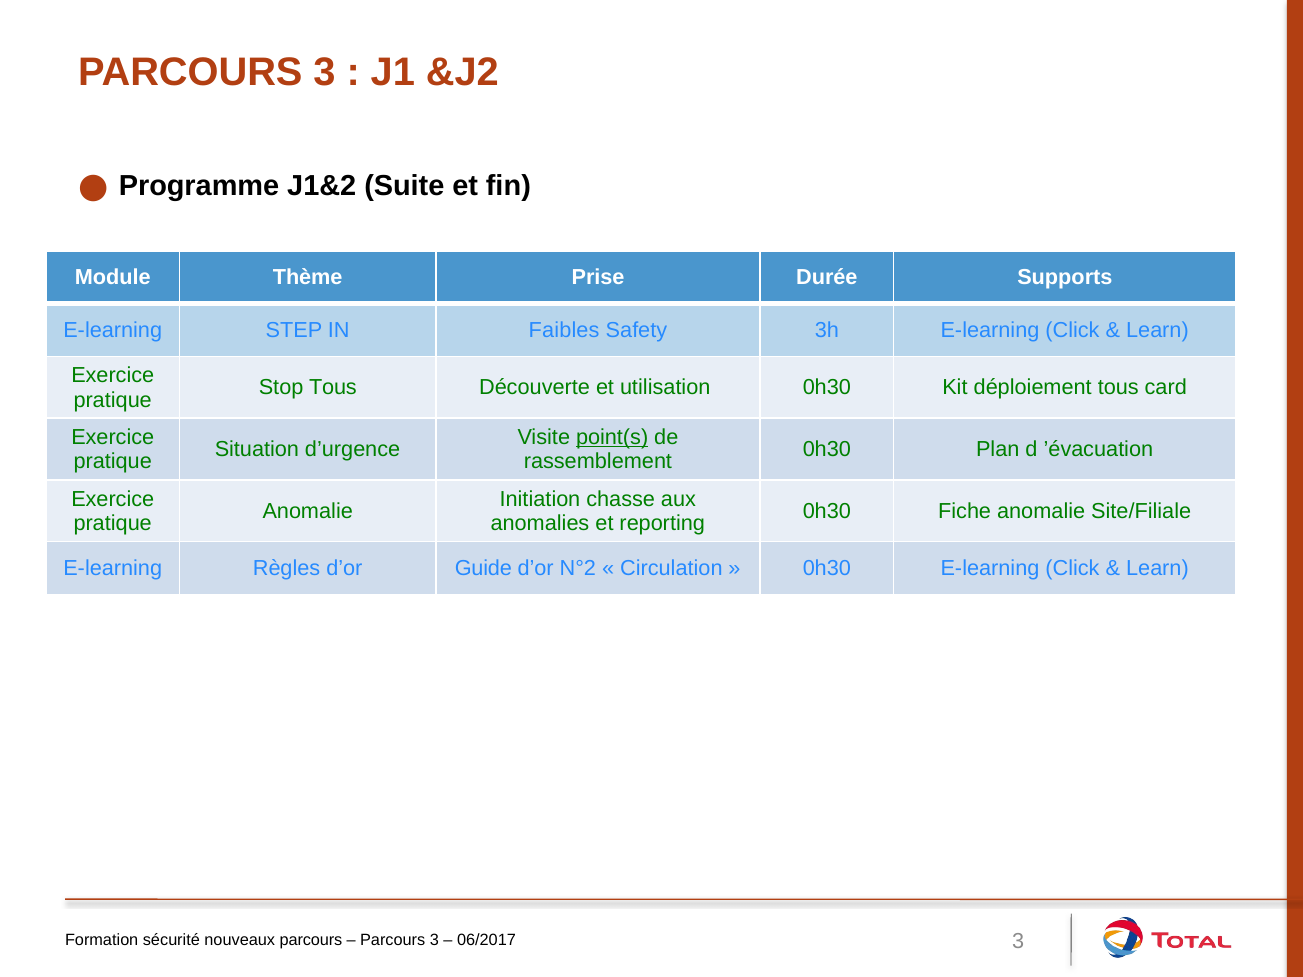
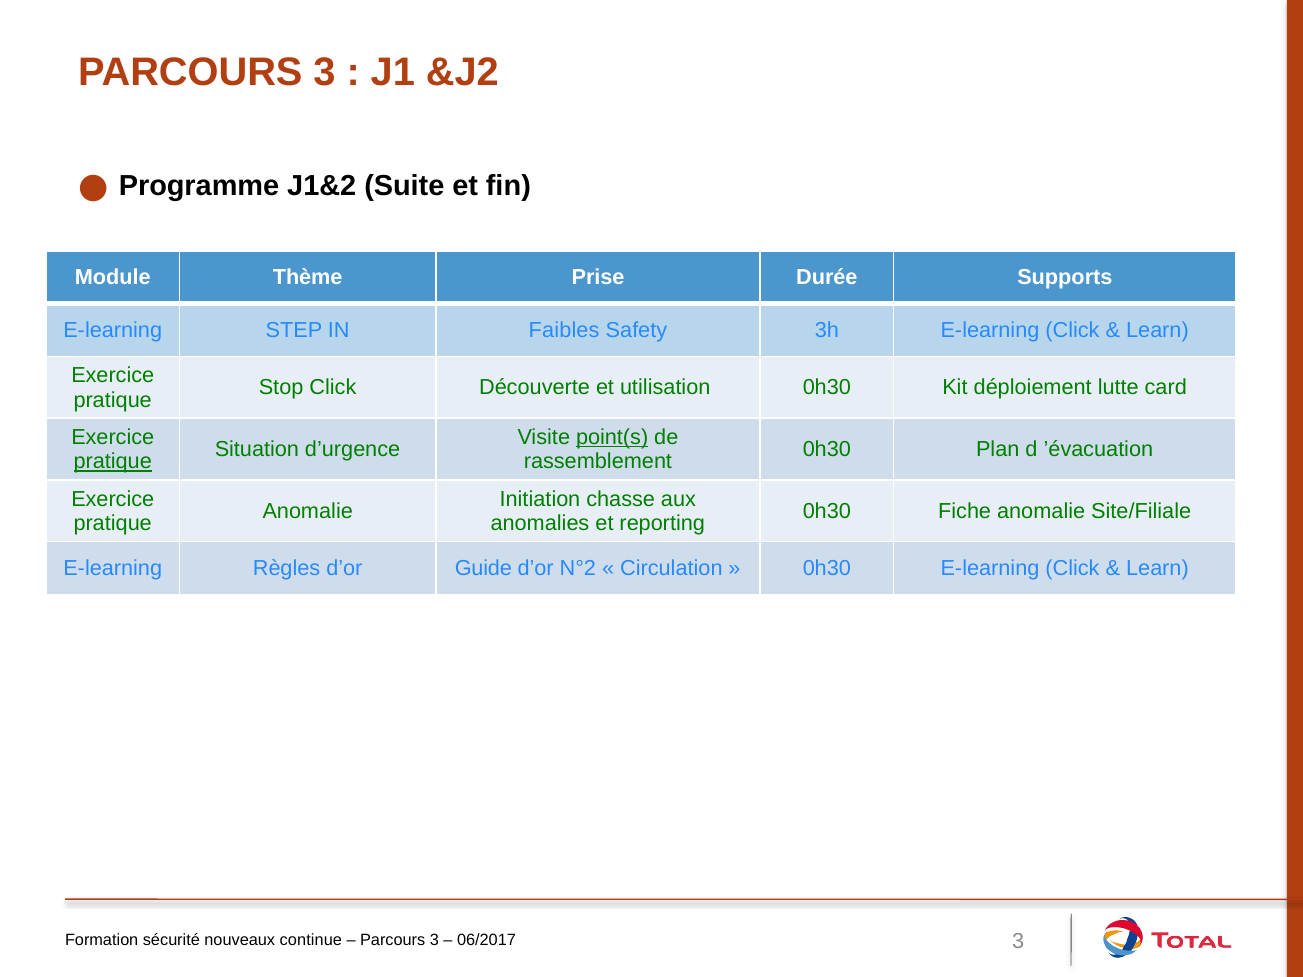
Stop Tous: Tous -> Click (333, 388)
déploiement tous: tous -> lutte (1118, 388)
pratique underline: none -> present (113, 462)
nouveaux parcours: parcours -> continue (311, 941)
